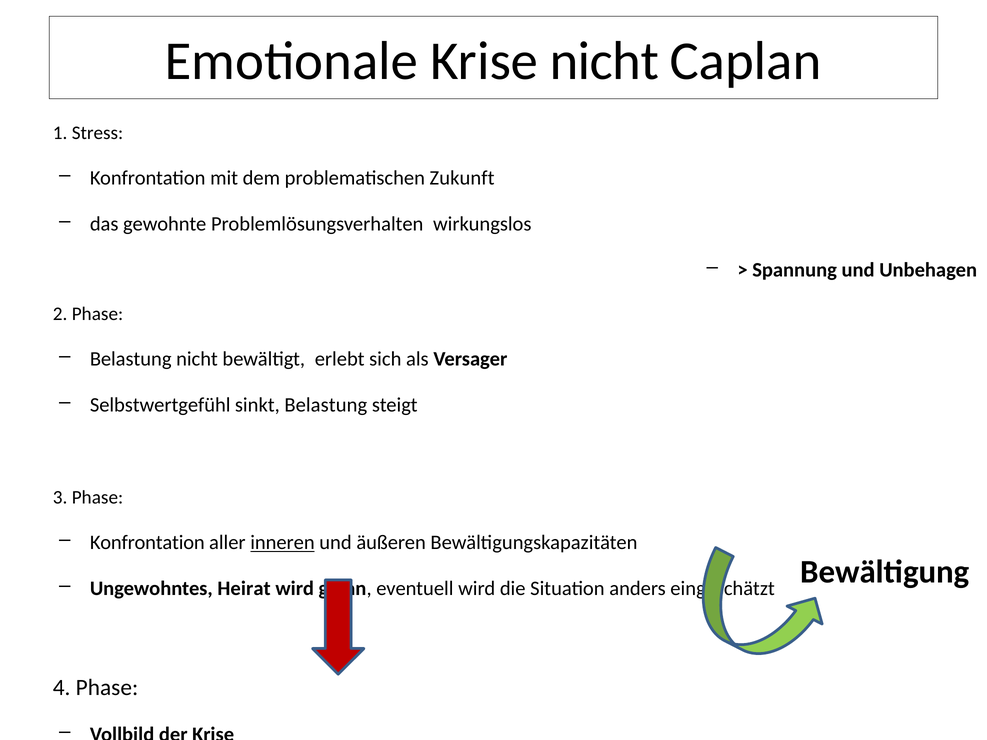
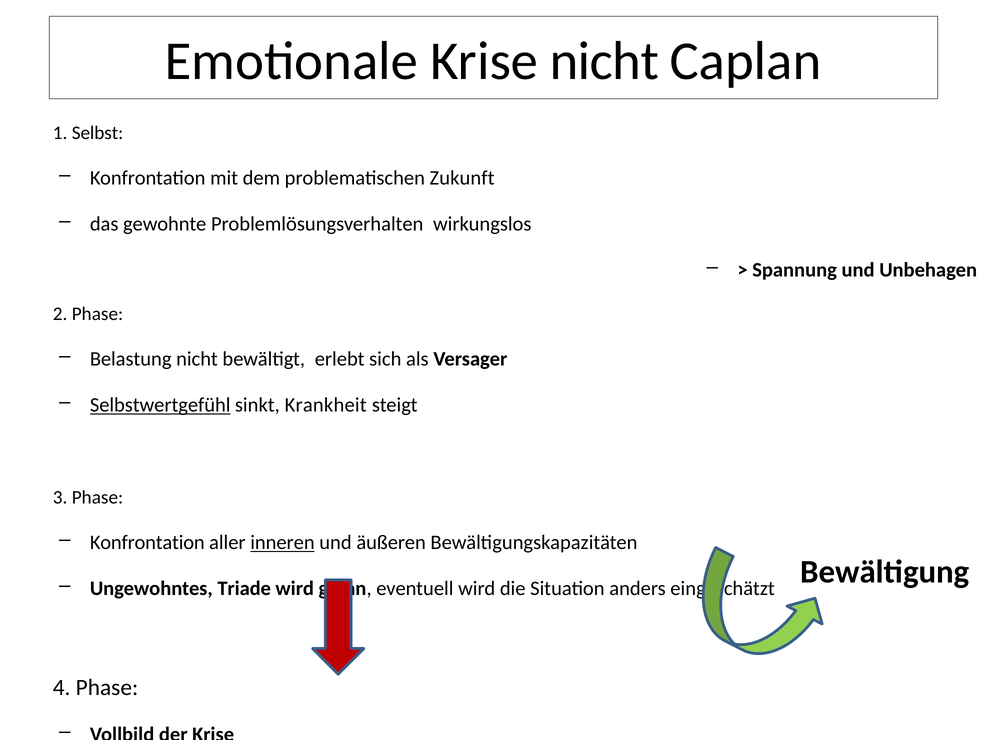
Stress: Stress -> Selbst (98, 133)
Selbstwertgefühl underline: none -> present (160, 405)
sinkt Belastung: Belastung -> Krankheit (326, 405)
Heirat: Heirat -> Triade (244, 589)
